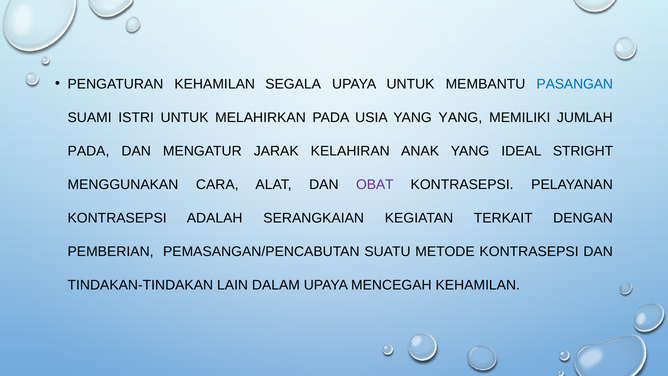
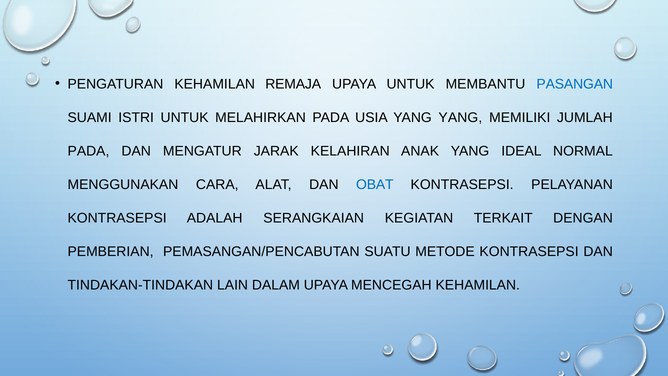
SEGALA: SEGALA -> REMAJA (293, 84)
STRIGHT: STRIGHT -> NORMAL (583, 151)
OBAT colour: purple -> blue (375, 184)
